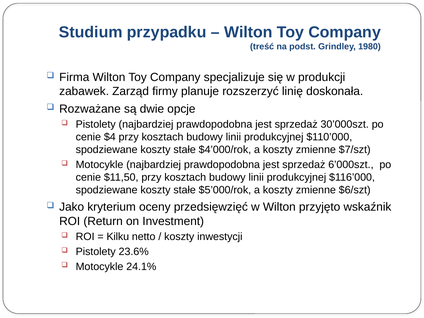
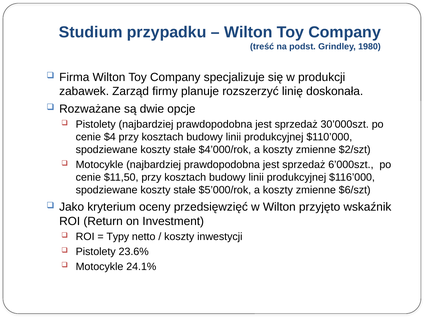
$7/szt: $7/szt -> $2/szt (355, 150)
Kilku: Kilku -> Typy (118, 237)
